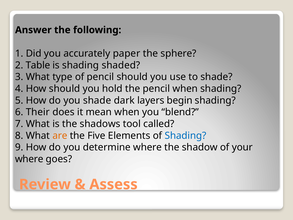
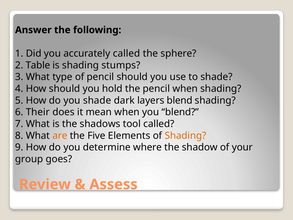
accurately paper: paper -> called (127, 53)
shaded: shaded -> stumps (121, 65)
layers begin: begin -> blend (180, 100)
Shading colour: blue -> orange (185, 135)
where: where -> group (29, 159)
